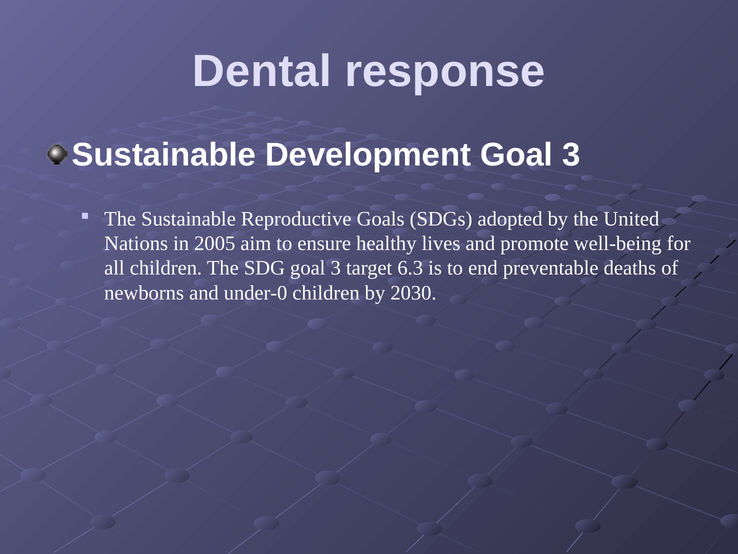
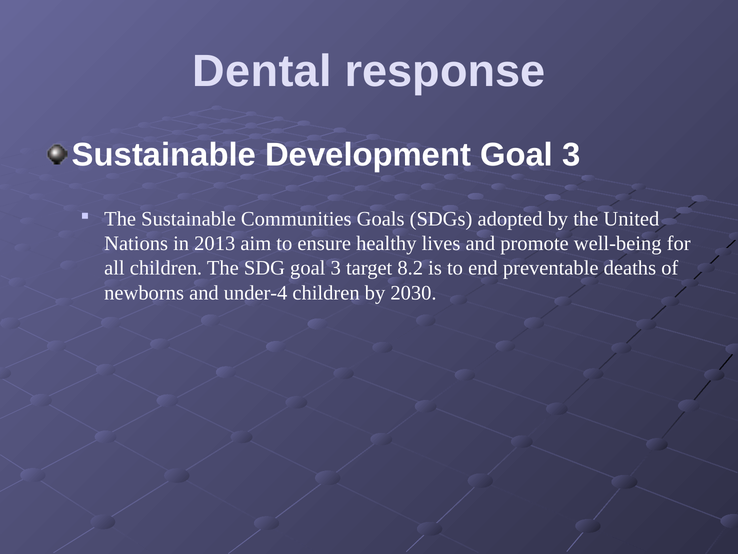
Reproductive: Reproductive -> Communities (296, 219)
2005: 2005 -> 2013 (215, 243)
6.3: 6.3 -> 8.2 (410, 268)
under-0: under-0 -> under-4 (256, 293)
